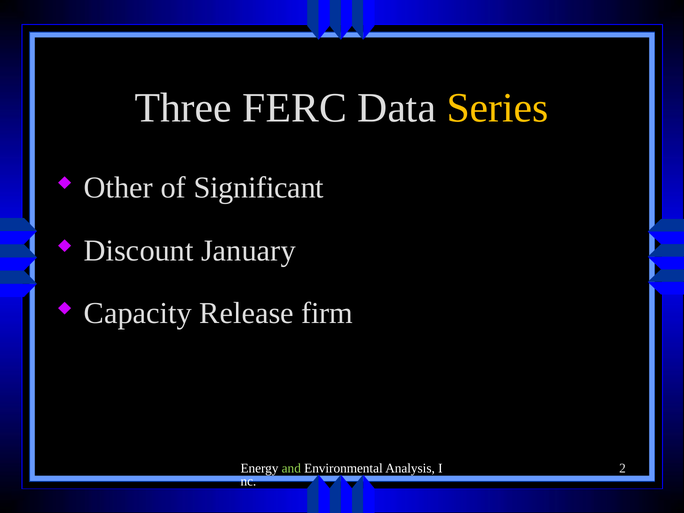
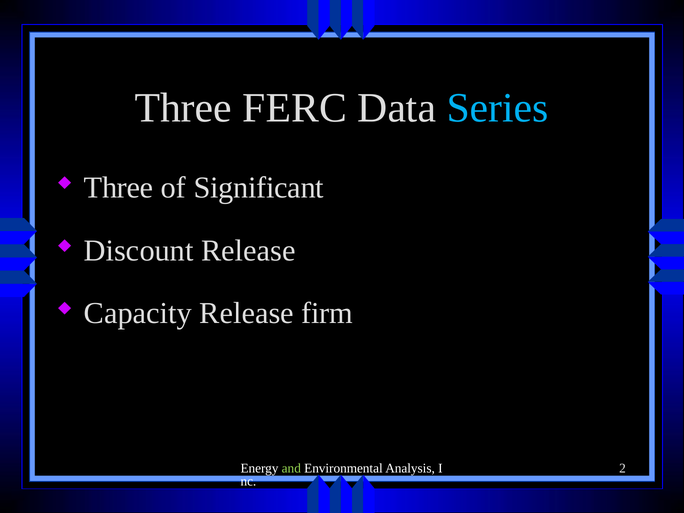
Series colour: yellow -> light blue (498, 108)
Other: Other -> Three (119, 188)
Discount January: January -> Release (248, 251)
